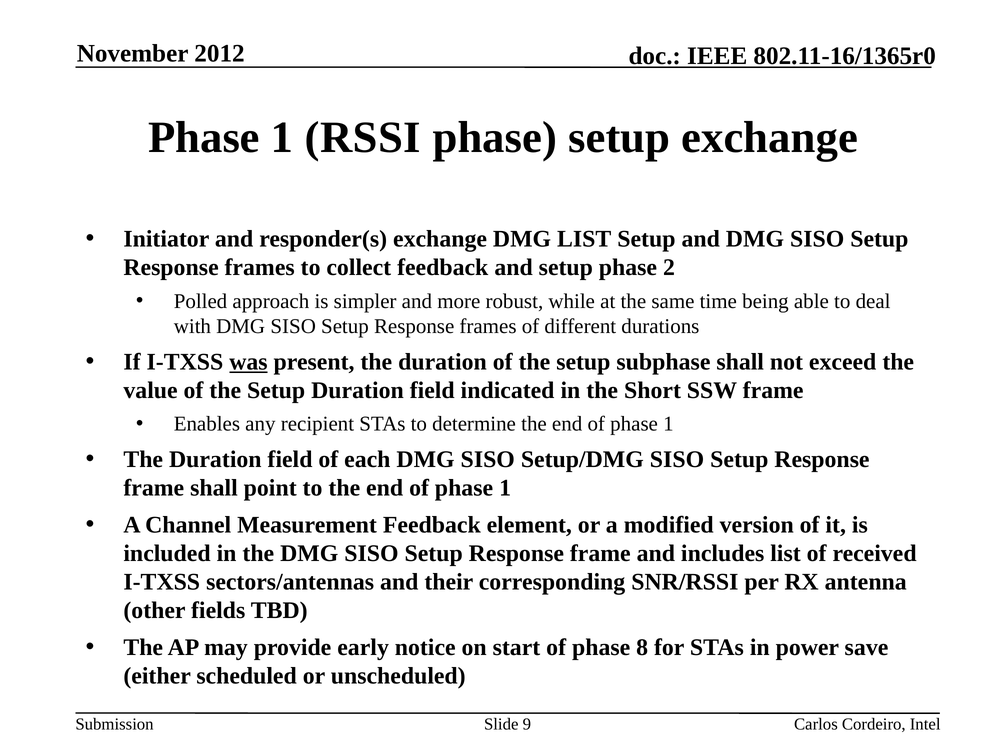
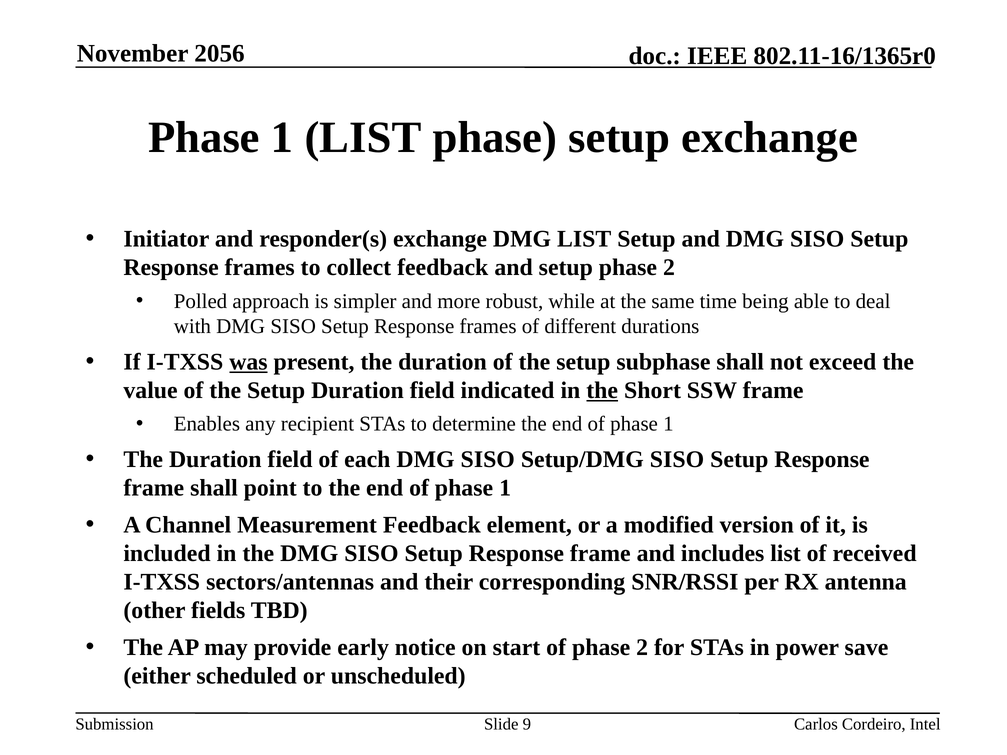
2012: 2012 -> 2056 (220, 53)
1 RSSI: RSSI -> LIST (363, 137)
the underline: none -> present (602, 391)
of phase 8: 8 -> 2 (642, 648)
